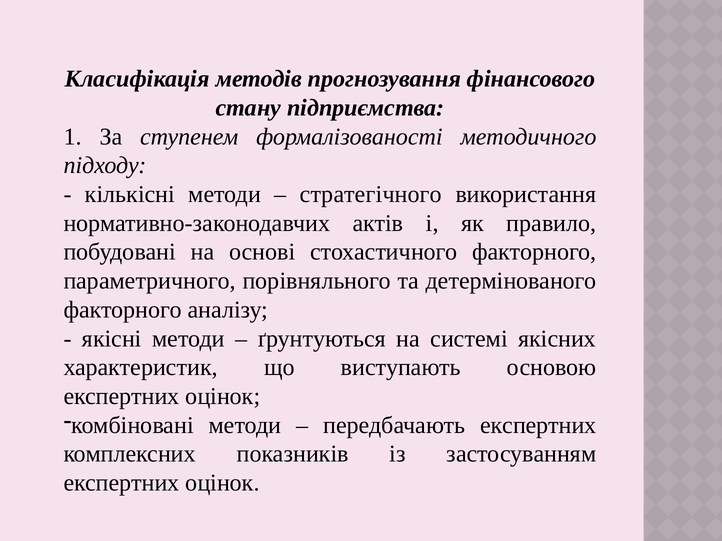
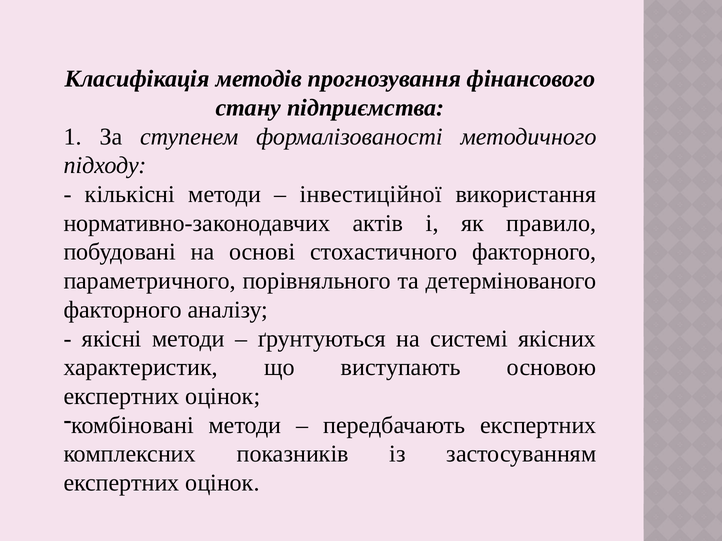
стратегічного: стратегічного -> інвестиційної (371, 194)
